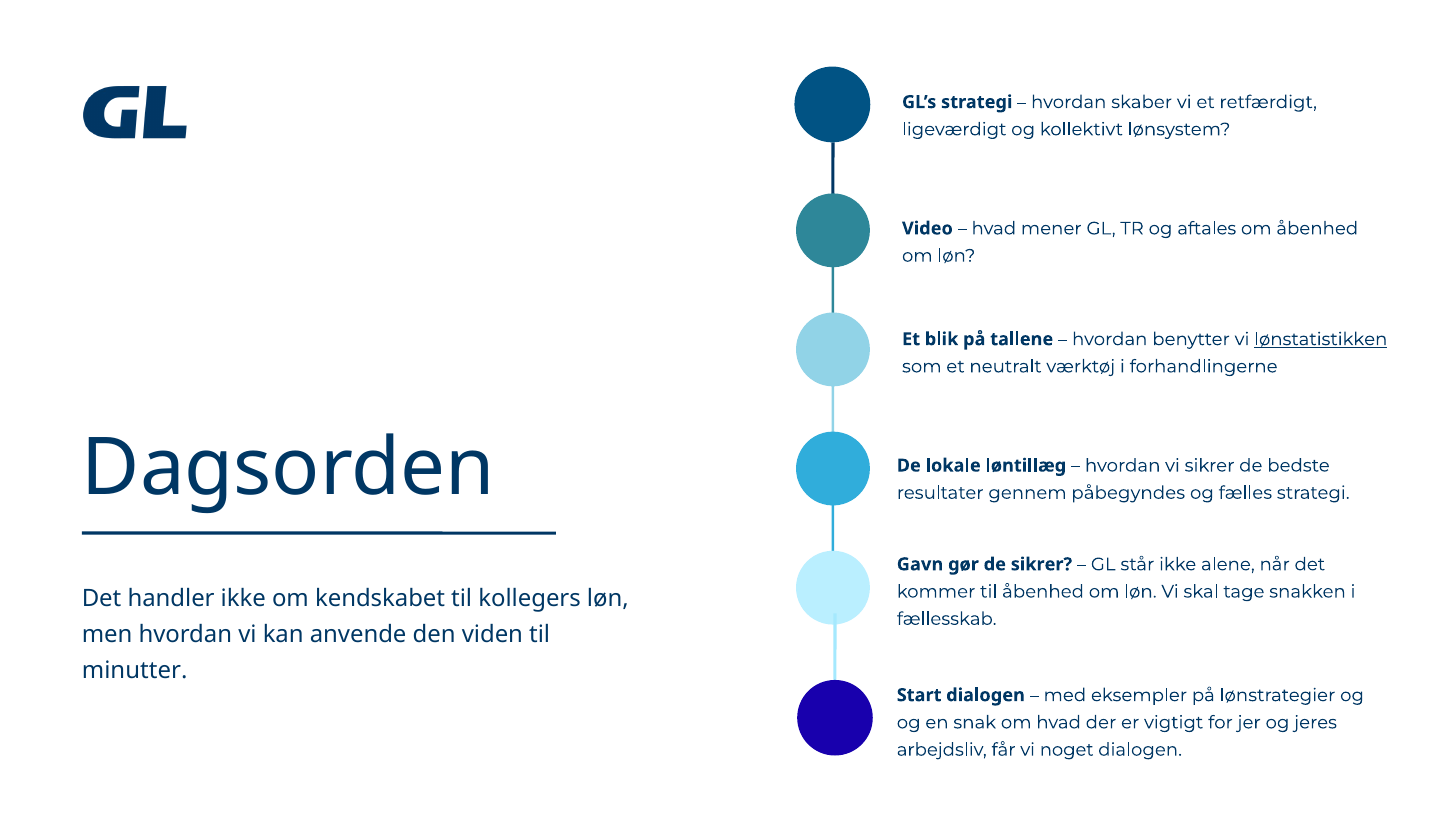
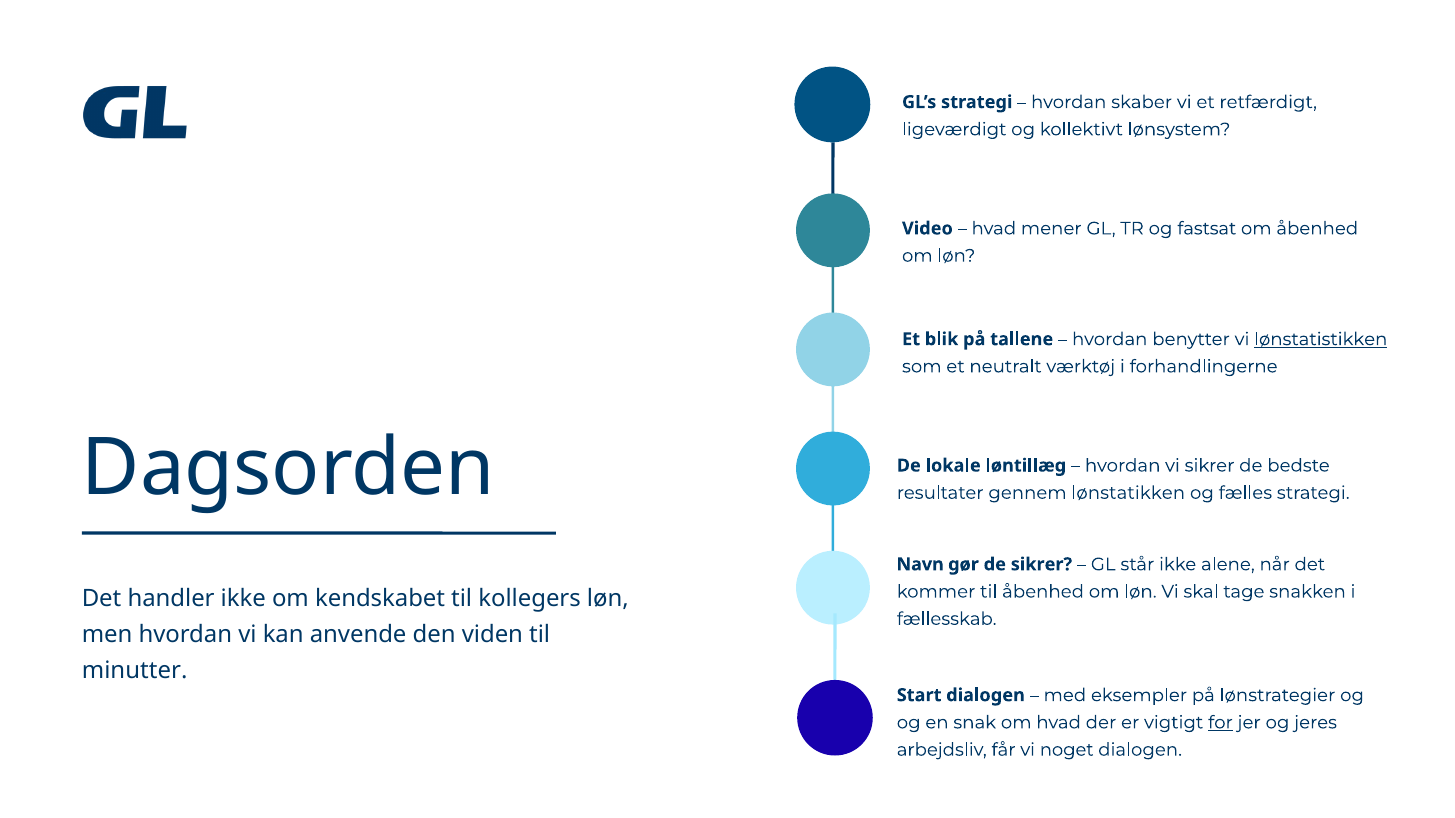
aftales: aftales -> fastsat (1207, 229)
påbegyndes: påbegyndes -> lønstatikken (1128, 493)
Gavn: Gavn -> Navn (920, 565)
for underline: none -> present (1220, 723)
